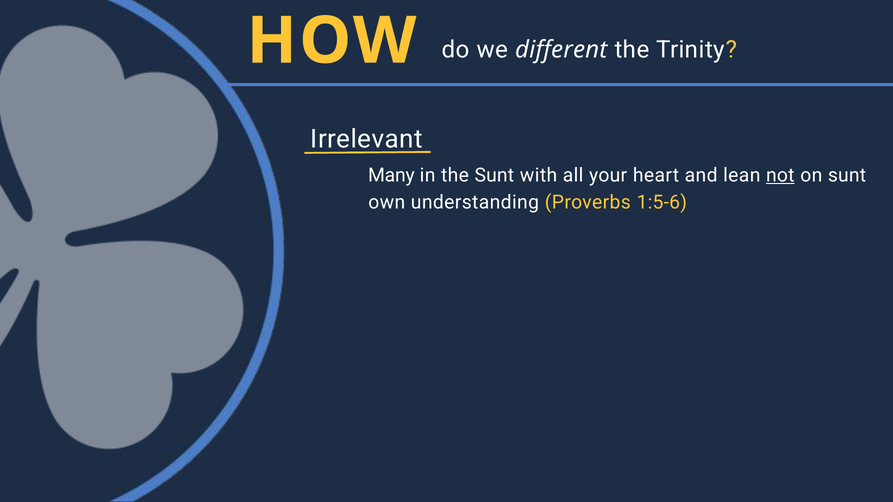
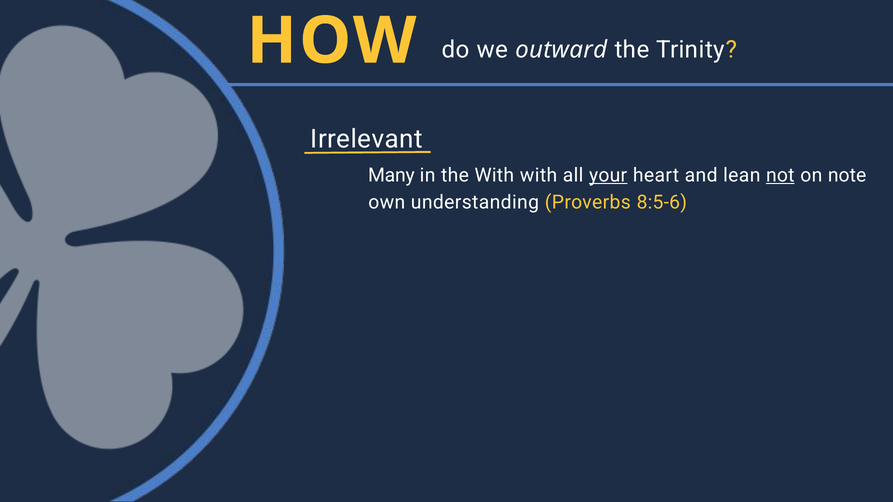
different: different -> outward (561, 50)
the Sunt: Sunt -> With (494, 175)
your underline: none -> present (608, 175)
on sunt: sunt -> note (847, 175)
1:5-6: 1:5-6 -> 8:5-6 (662, 202)
